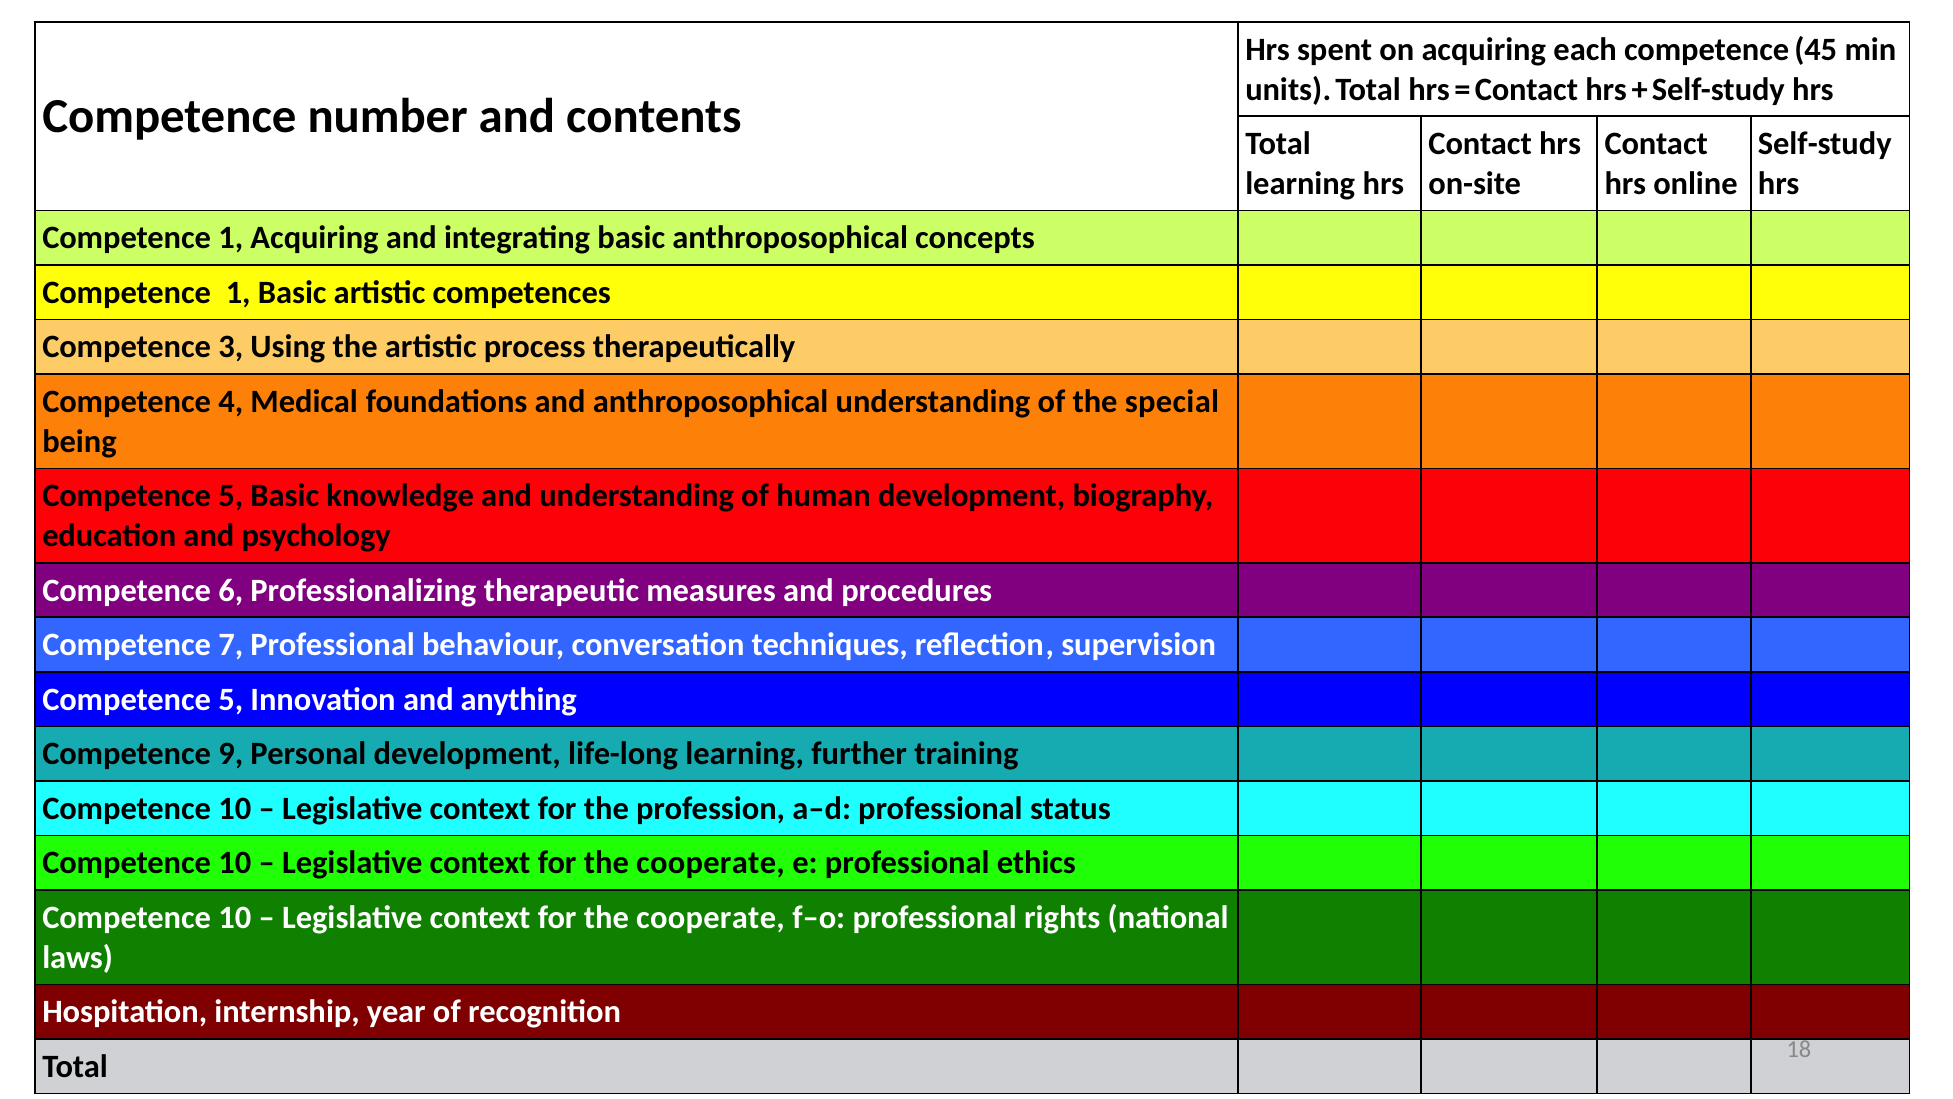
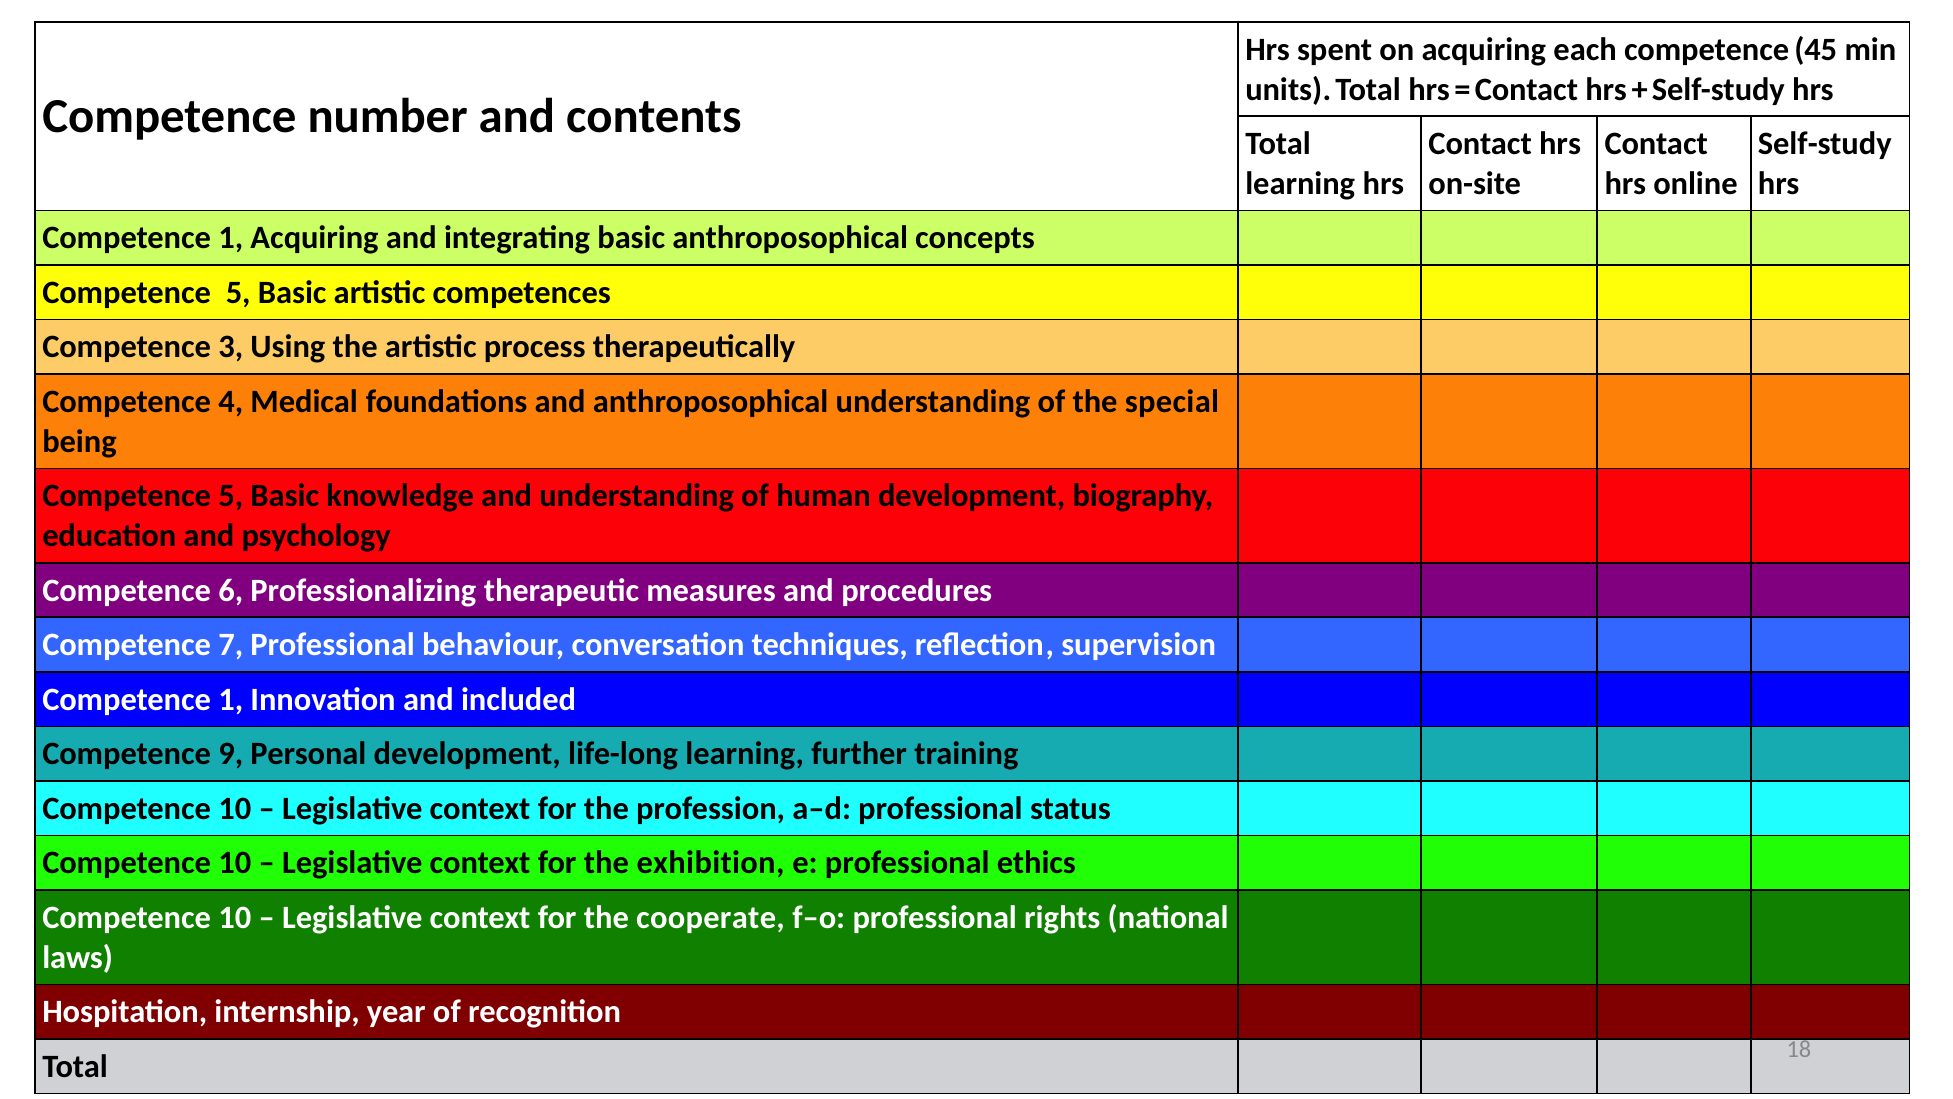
1: 1 -> 5 (238, 293)
5: 5 -> 1 (231, 699)
anything: anything -> included (519, 699)
cooperate: cooperate -> exhibition (710, 863)
